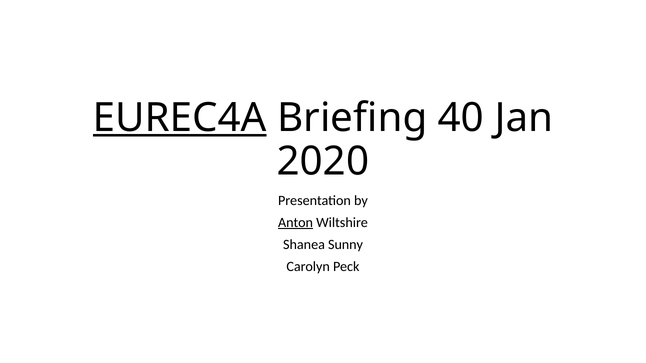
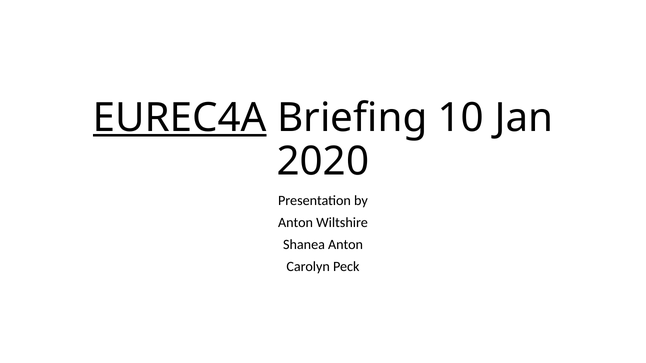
40: 40 -> 10 (461, 118)
Anton underline: present -> none (296, 223)
Shanea Sunny: Sunny -> Anton (346, 245)
